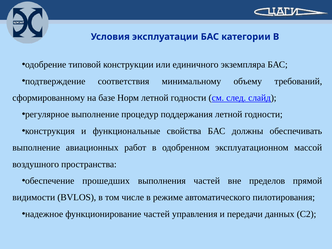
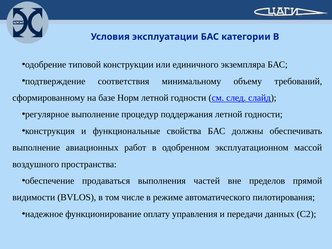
прошедших: прошедших -> продаваться (106, 181)
функционирование частей: частей -> оплату (157, 214)
